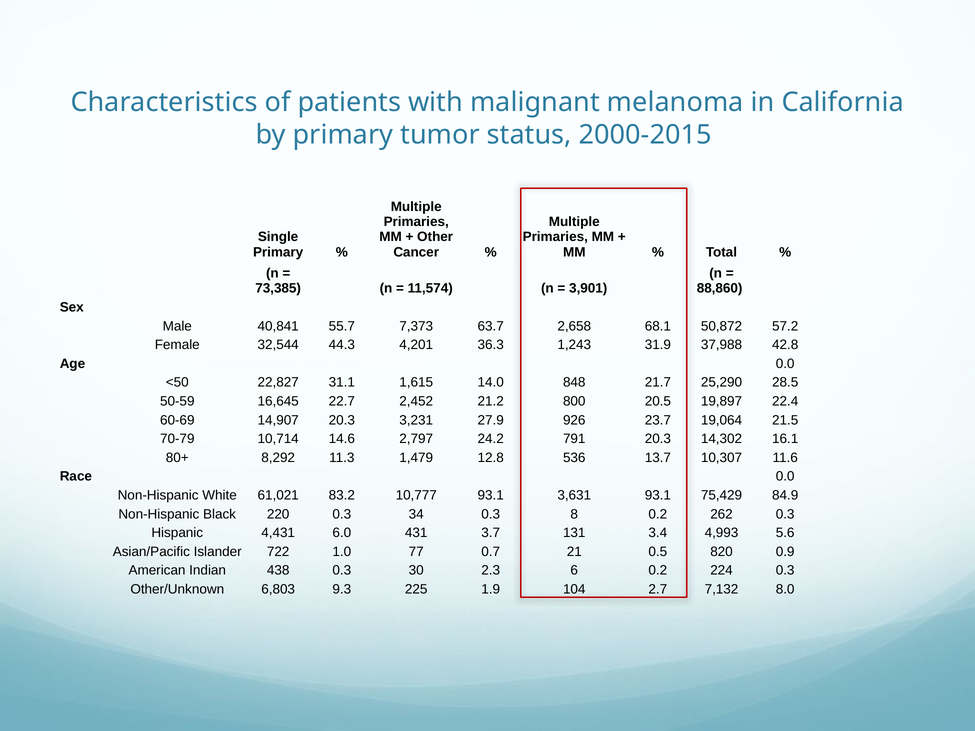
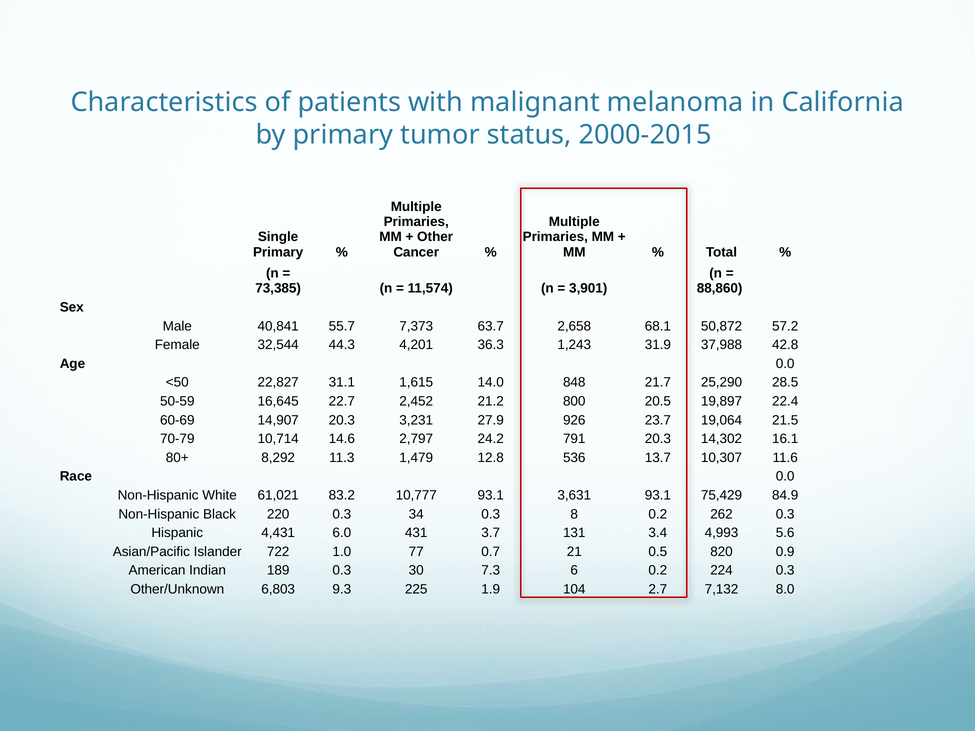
438: 438 -> 189 (278, 571)
2.3: 2.3 -> 7.3 (491, 571)
